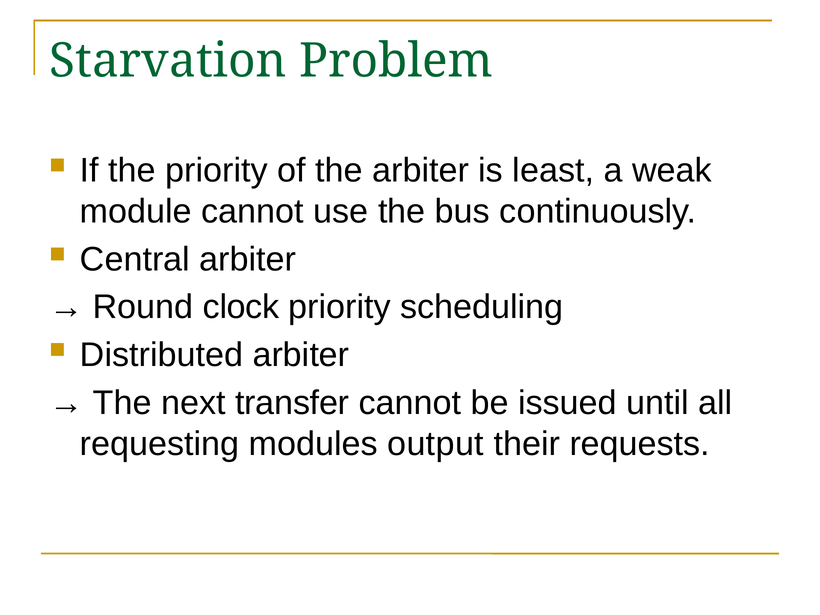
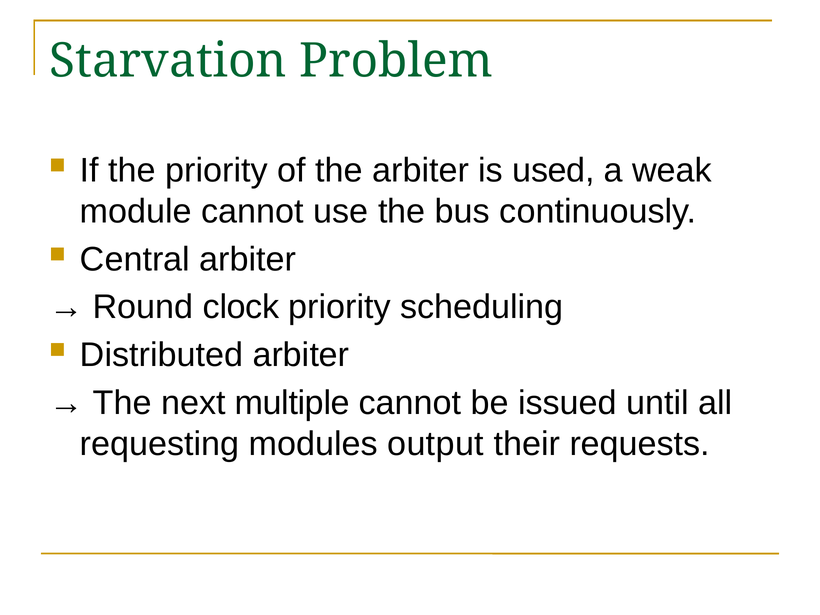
least: least -> used (553, 170)
transfer: transfer -> multiple (292, 403)
